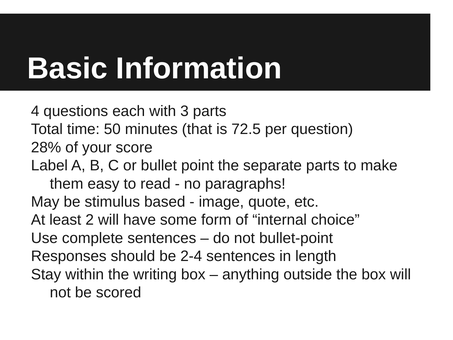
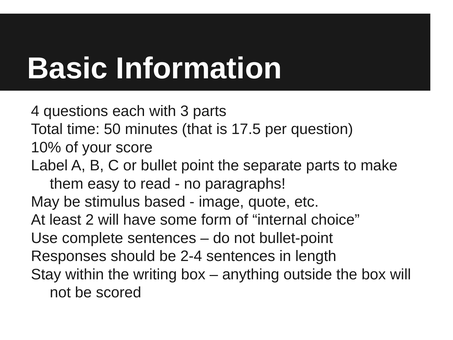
72.5: 72.5 -> 17.5 (246, 129)
28%: 28% -> 10% (46, 147)
